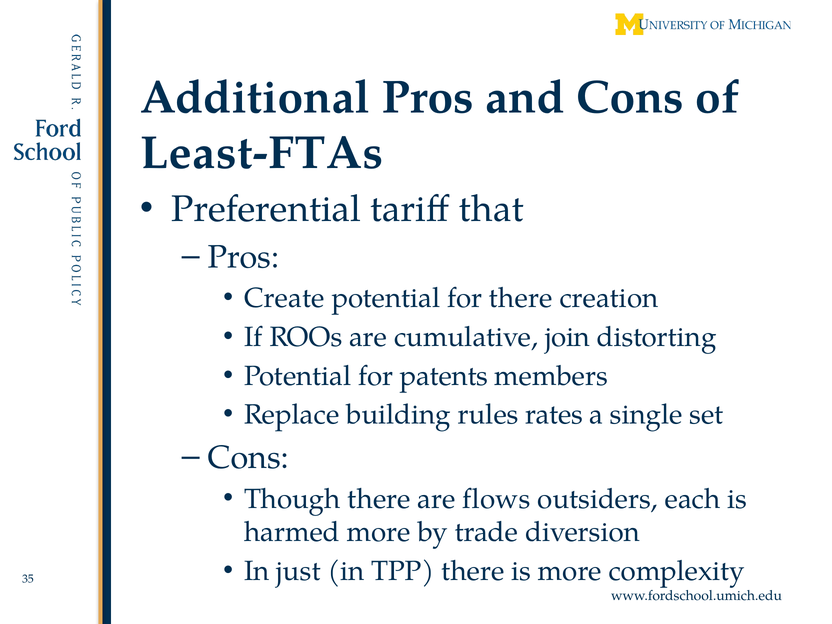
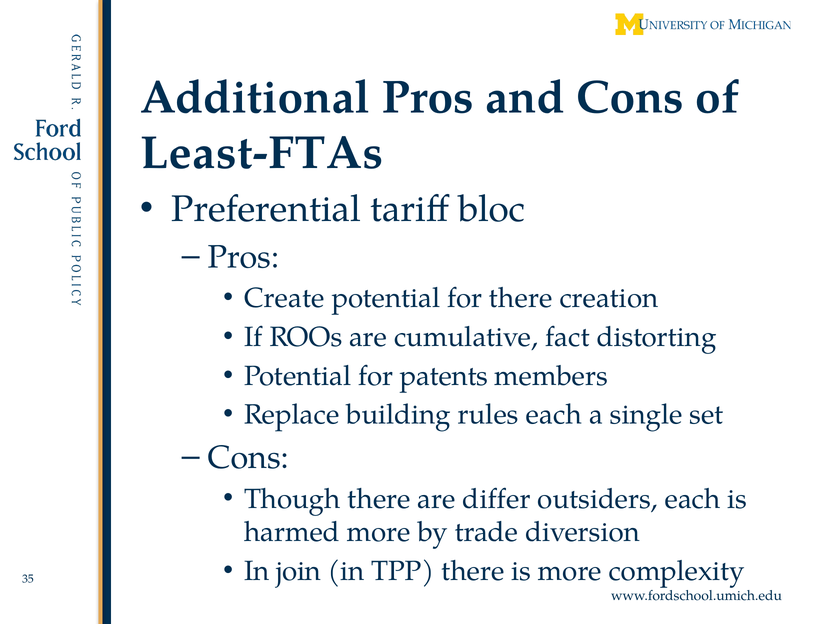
that: that -> bloc (492, 209)
join: join -> fact (567, 337)
rules rates: rates -> each (554, 415)
flows: flows -> differ (496, 499)
just: just -> join (299, 571)
